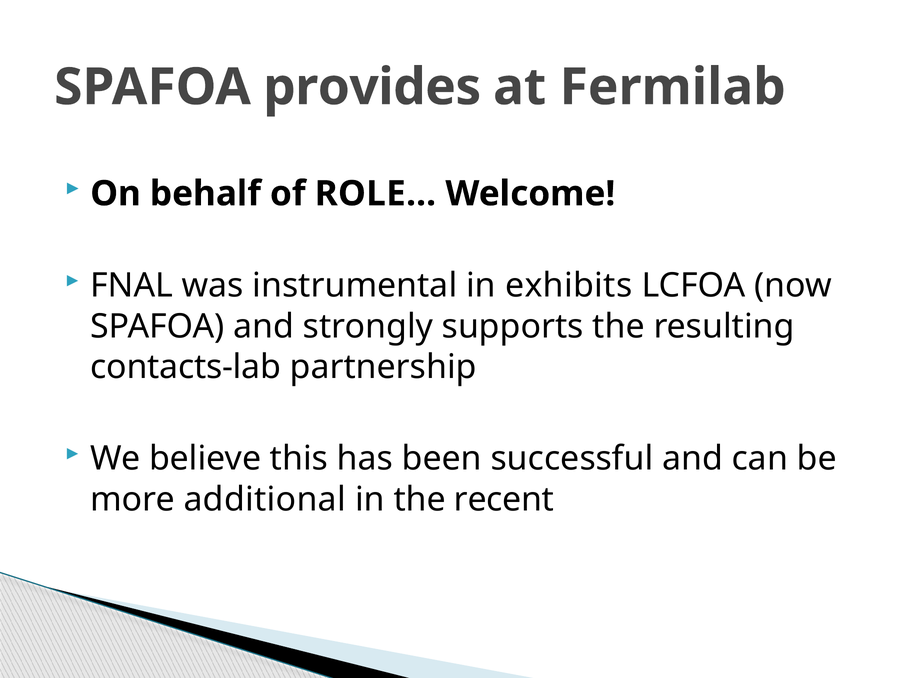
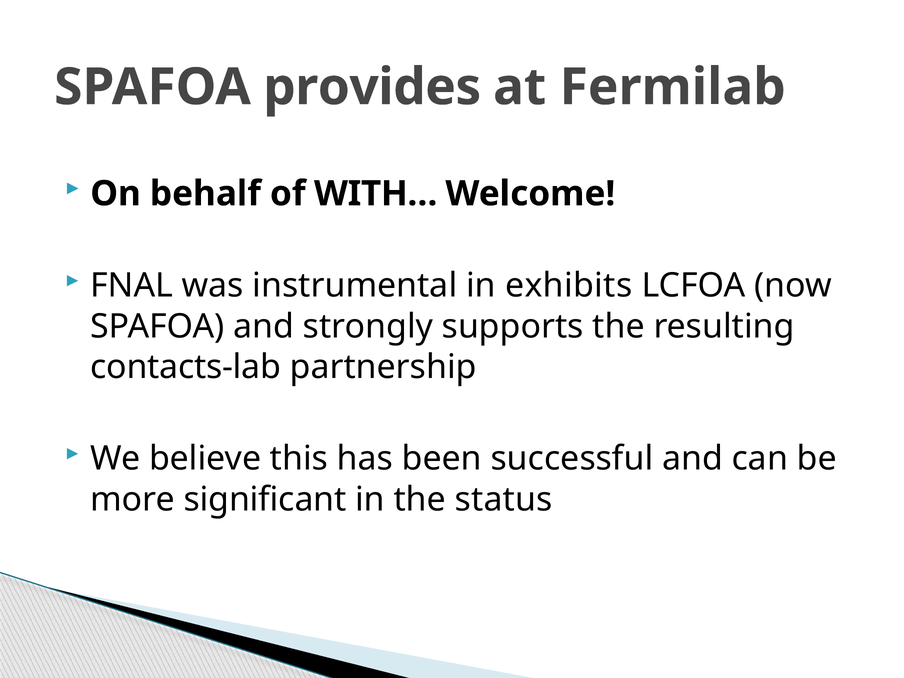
ROLE…: ROLE… -> WITH… (376, 194)
additional: additional -> significant (265, 499)
recent: recent -> status (504, 499)
